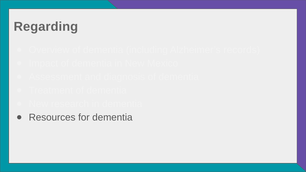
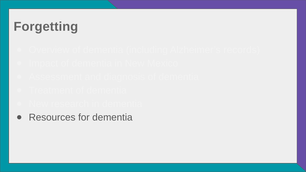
Regarding: Regarding -> Forgetting (46, 27)
